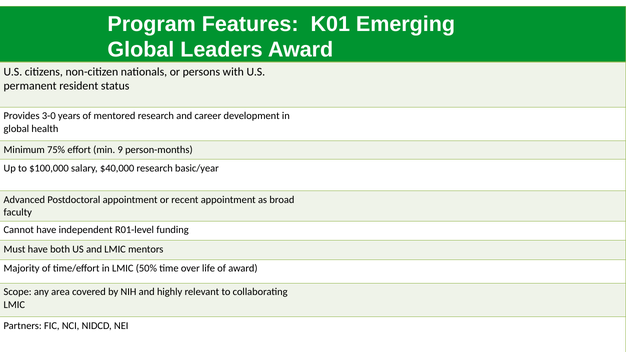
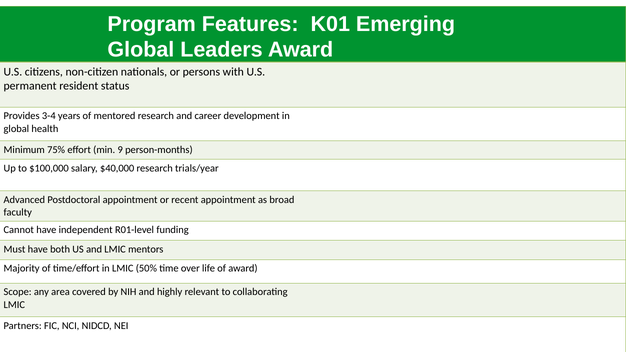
3-0: 3-0 -> 3-4 (49, 116)
basic/year: basic/year -> trials/year (197, 168)
